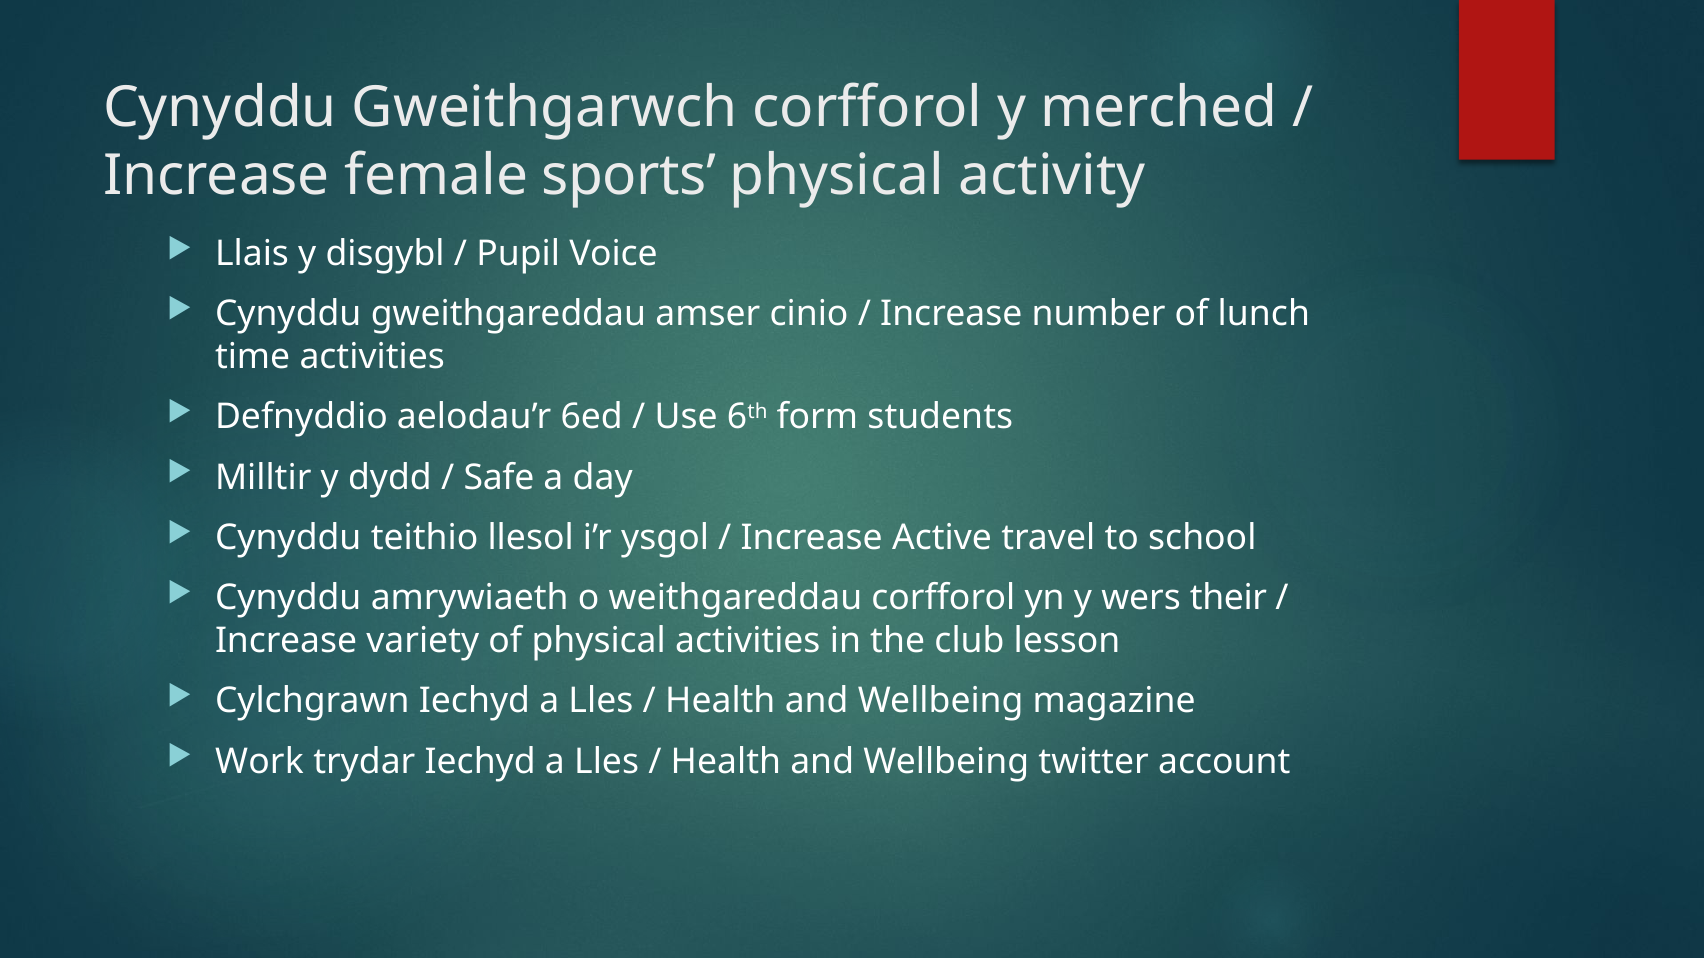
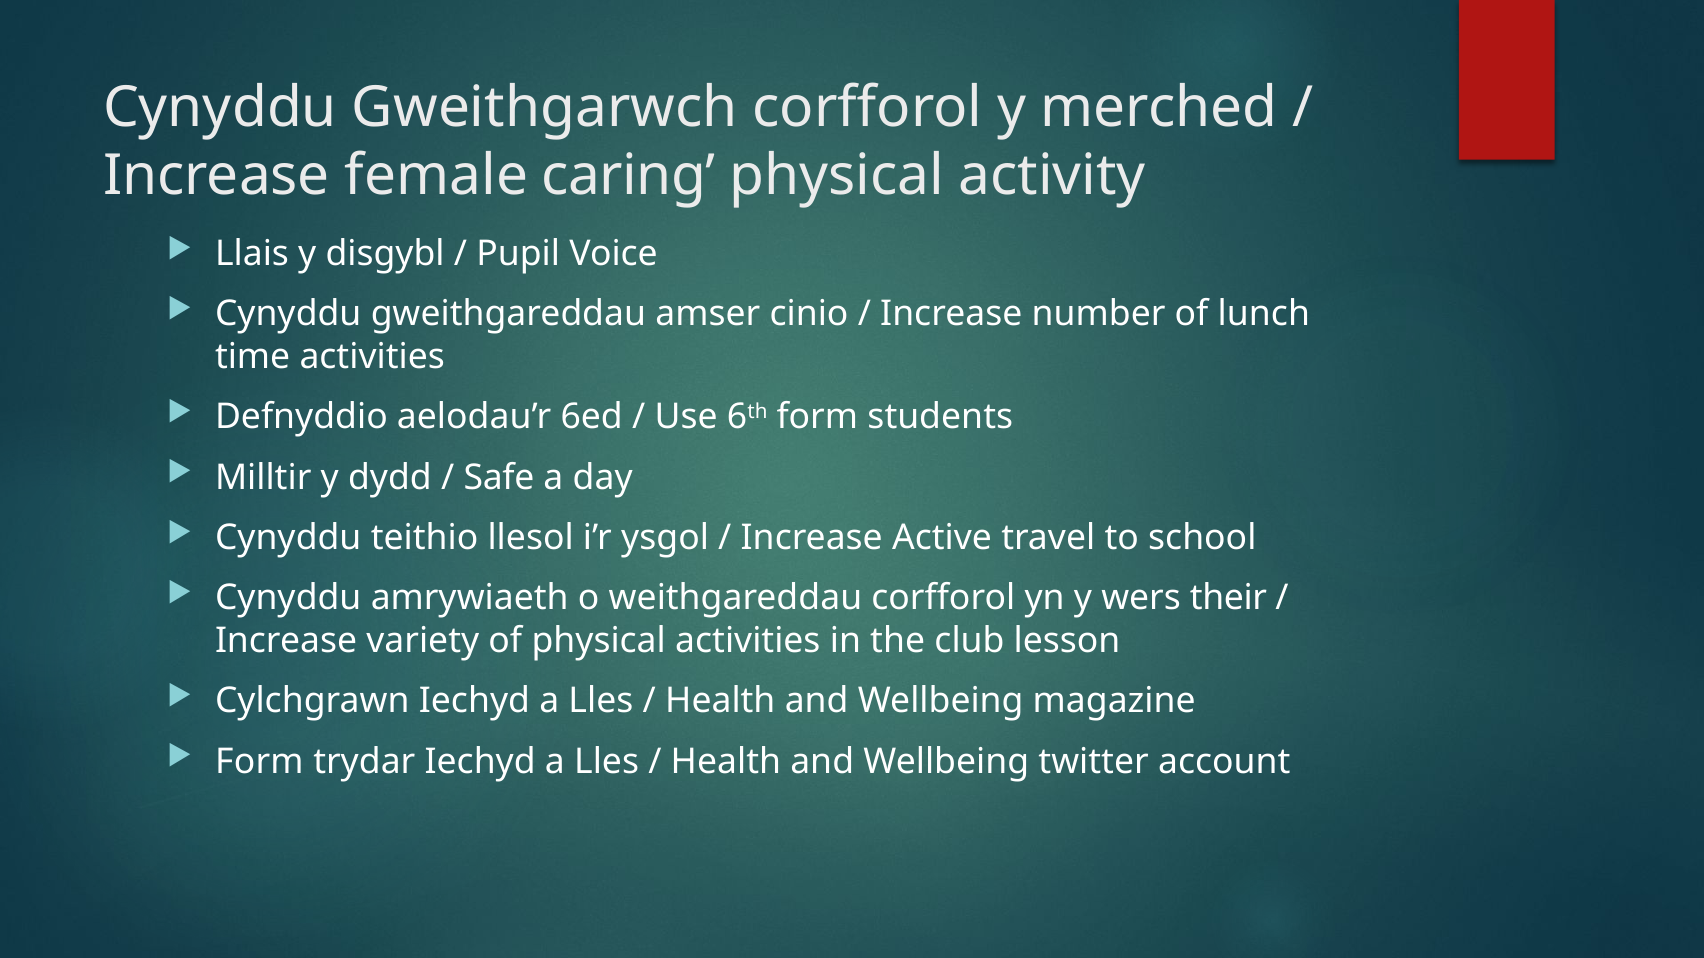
sports: sports -> caring (629, 176)
Work: Work -> Form (259, 762)
